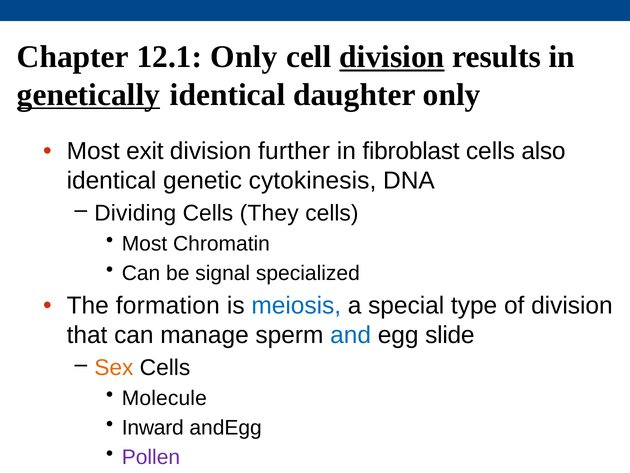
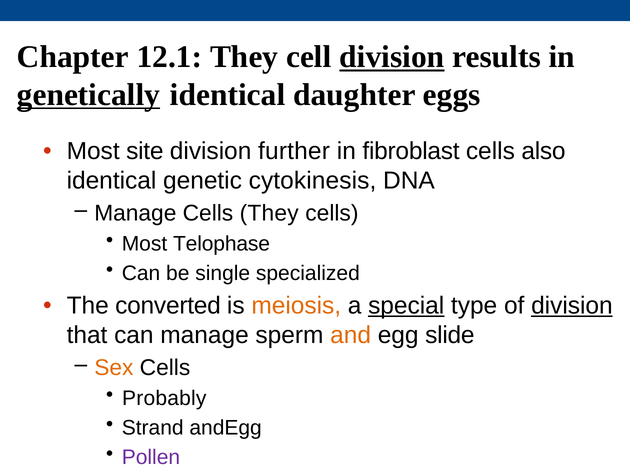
12.1 Only: Only -> They (244, 57)
daughter only: only -> eggs (452, 95)
exit: exit -> site (145, 151)
Dividing: Dividing -> Manage (135, 213)
Chromatin: Chromatin -> Telophase (222, 244)
signal: signal -> single (223, 273)
formation: formation -> converted (168, 305)
meiosis colour: blue -> orange (296, 305)
special underline: none -> present (406, 305)
division underline: none -> present (572, 305)
and colour: blue -> orange (351, 335)
Molecule: Molecule -> Probably (164, 398)
Inward: Inward -> Strand (153, 427)
